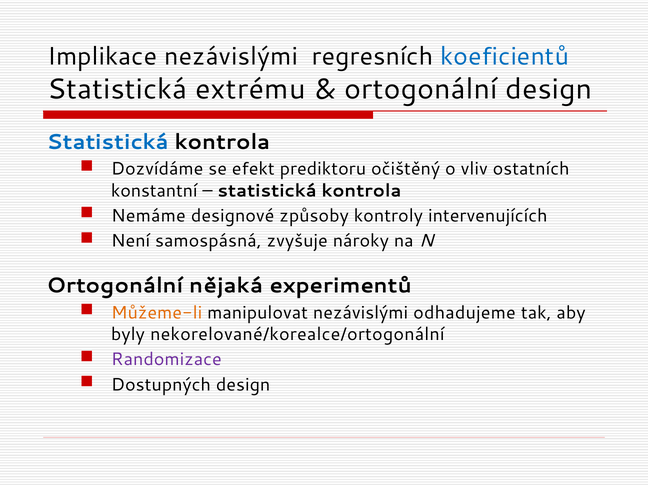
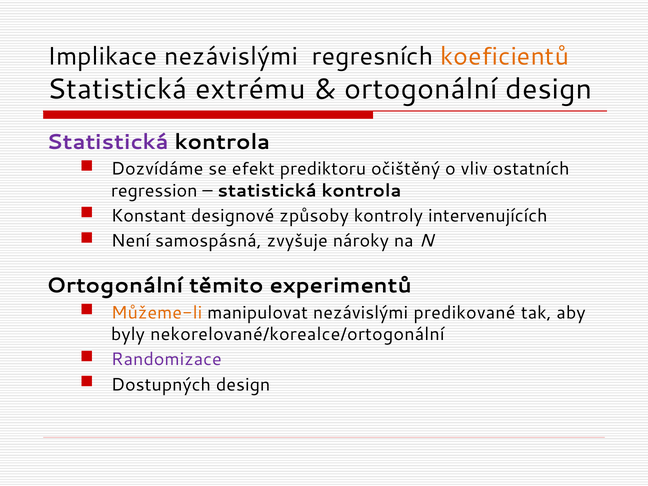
koeficientů colour: blue -> orange (505, 57)
Statistická colour: blue -> purple (108, 142)
konstantní: konstantní -> regression (154, 191)
Nemáme: Nemáme -> Konstant (149, 216)
nějaká: nějaká -> těmito (226, 286)
odhadujeme: odhadujeme -> predikované (465, 313)
